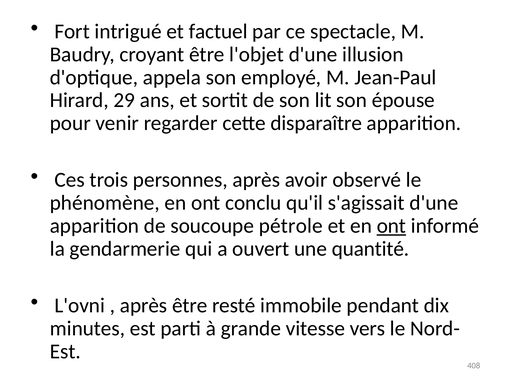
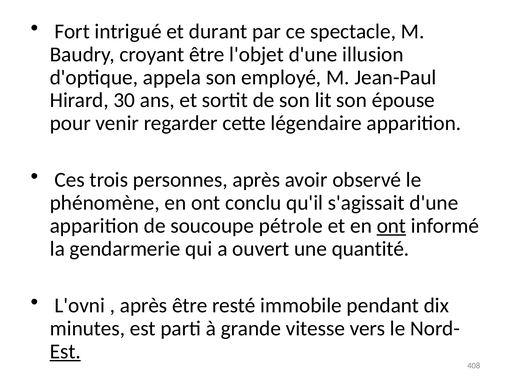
factuel: factuel -> durant (218, 31)
29: 29 -> 30 (124, 100)
disparaître: disparaître -> légendaire (316, 123)
Est underline: none -> present (65, 352)
